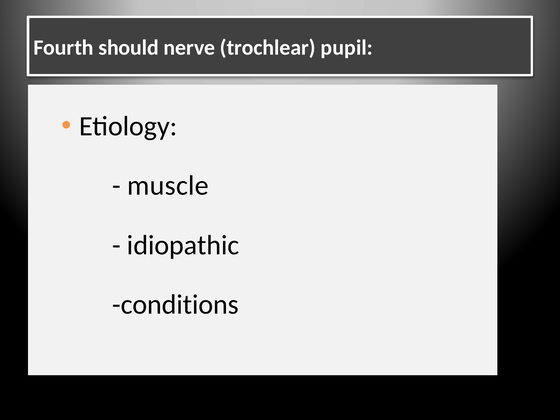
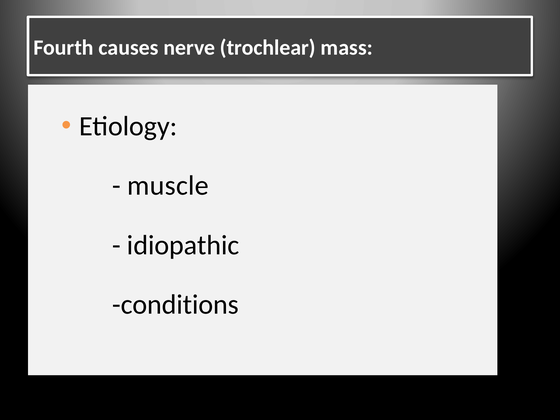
should: should -> causes (129, 48)
pupil: pupil -> mass (347, 48)
